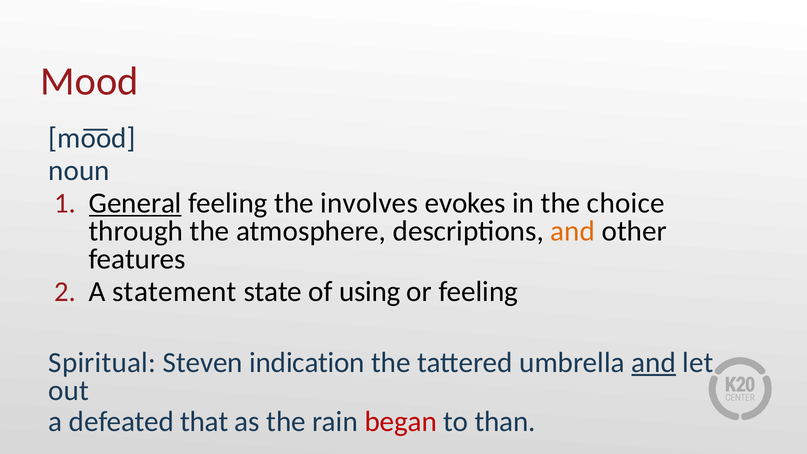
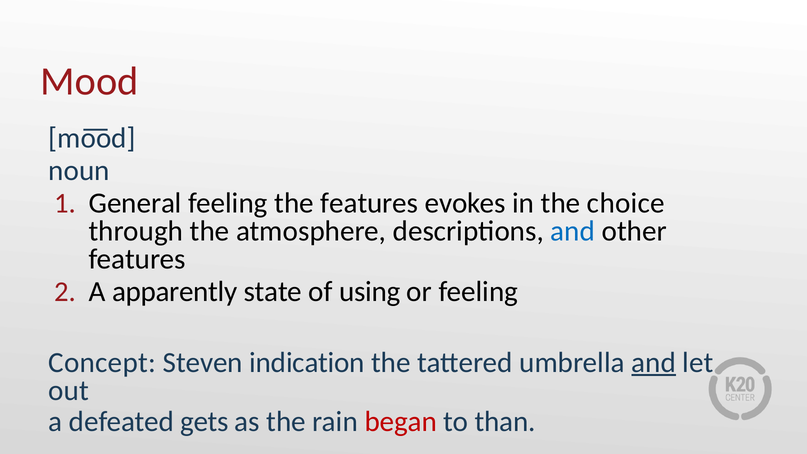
General underline: present -> none (135, 203)
the involves: involves -> features (369, 203)
and colour: orange -> blue (573, 231)
statement: statement -> apparently (175, 292)
Spiritual: Spiritual -> Concept (102, 362)
that: that -> gets (204, 422)
